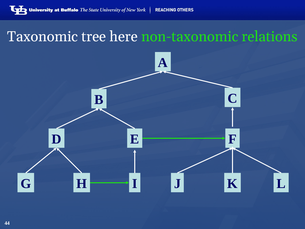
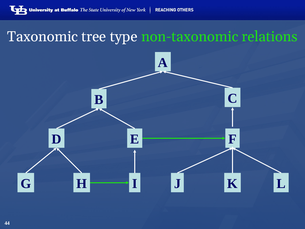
here: here -> type (124, 37)
